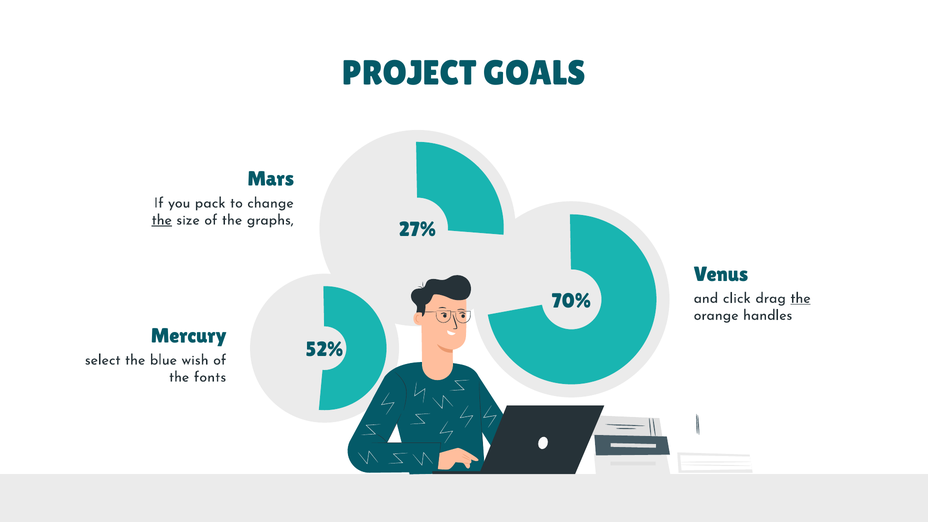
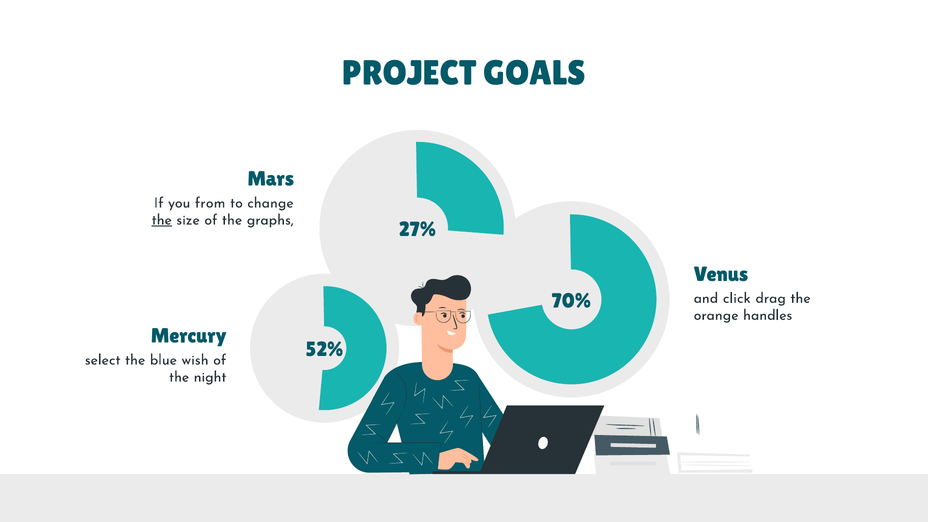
pack: pack -> from (210, 203)
the underline: present -> none (801, 298)
fonts: fonts -> night (210, 377)
